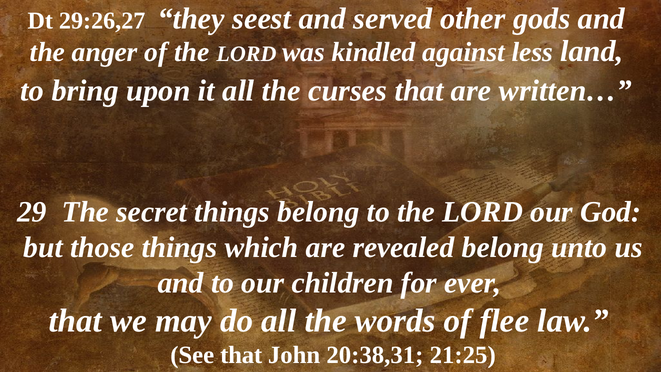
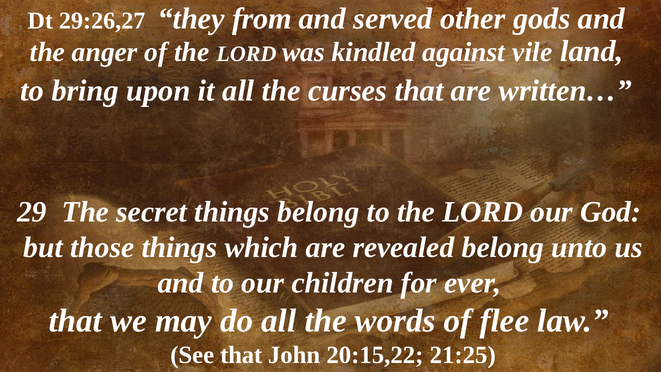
seest: seest -> from (262, 19)
less: less -> vile (532, 52)
20:38,31: 20:38,31 -> 20:15,22 (375, 355)
